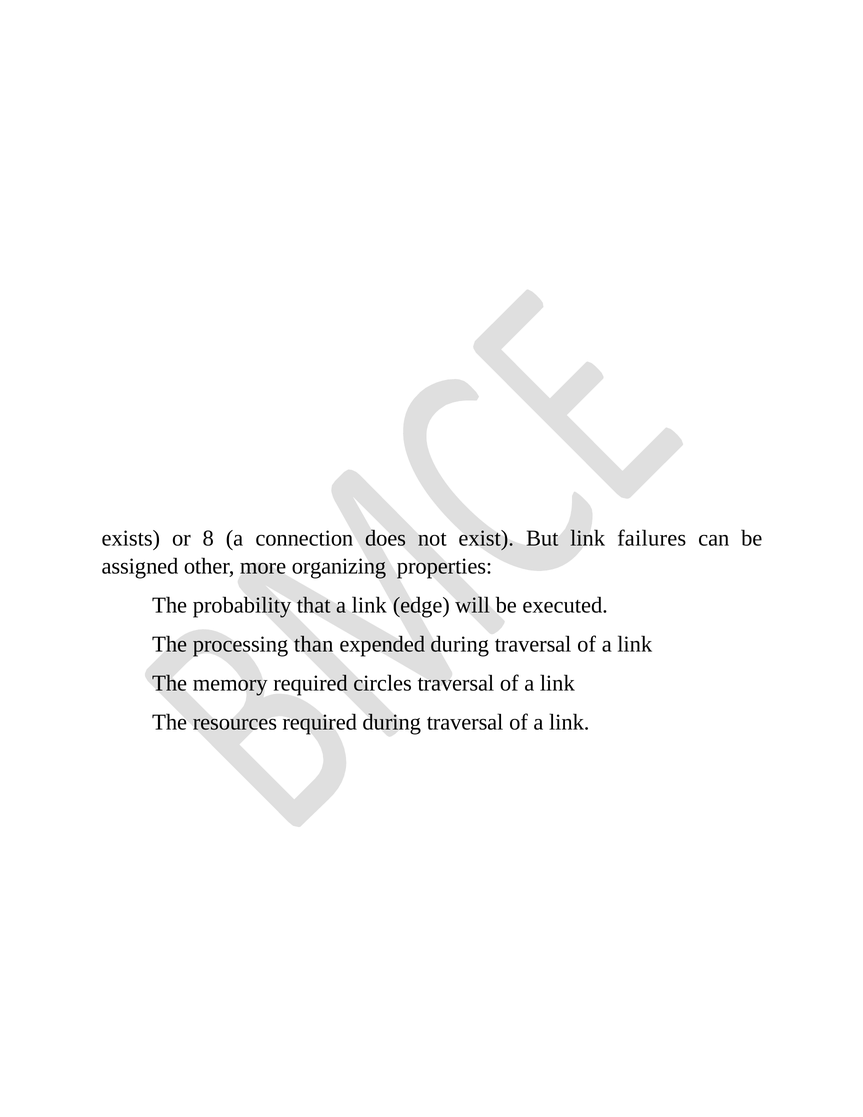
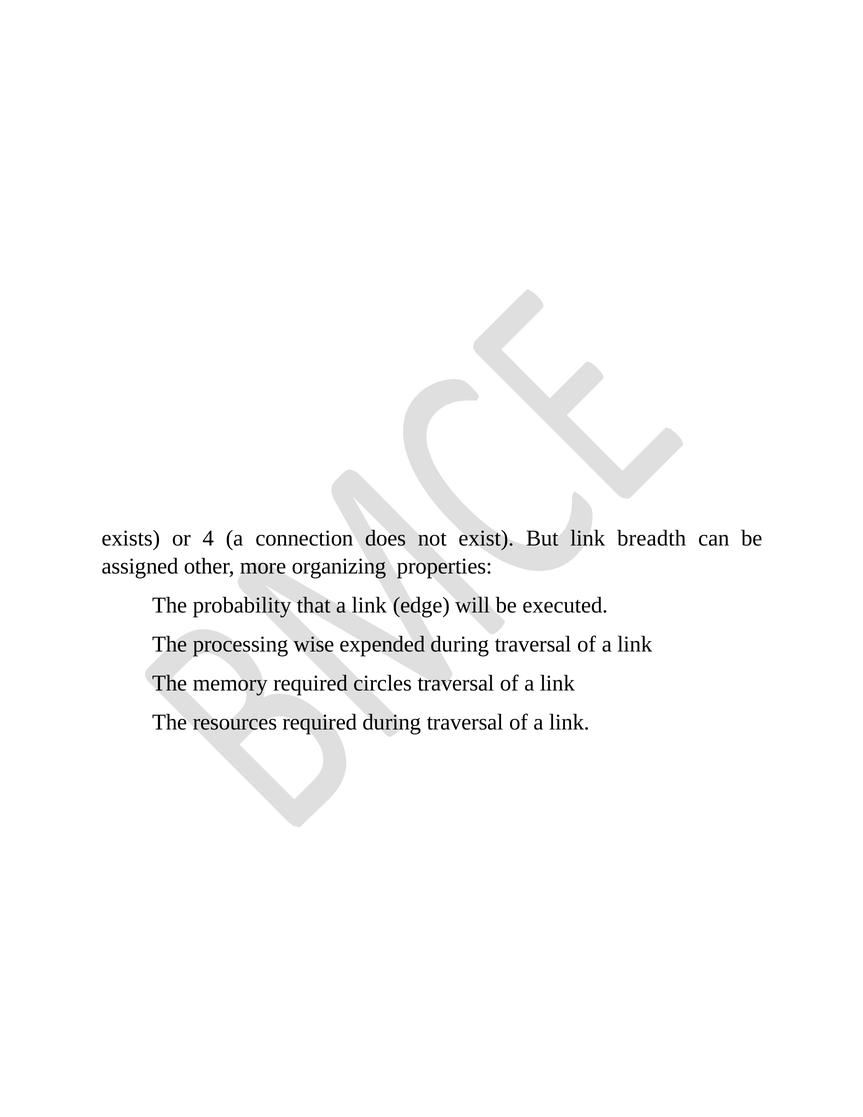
8: 8 -> 4 (208, 538)
failures: failures -> breadth (652, 538)
than: than -> wise (314, 644)
